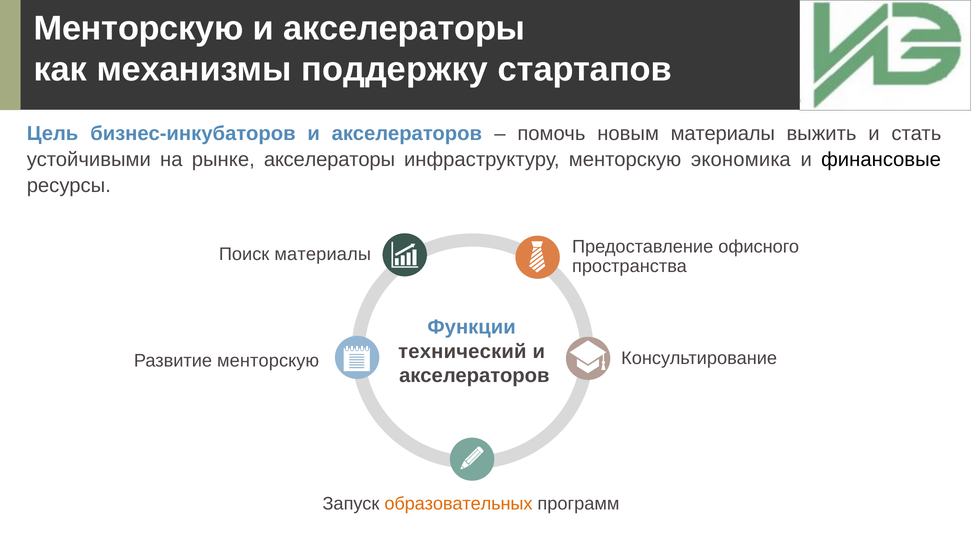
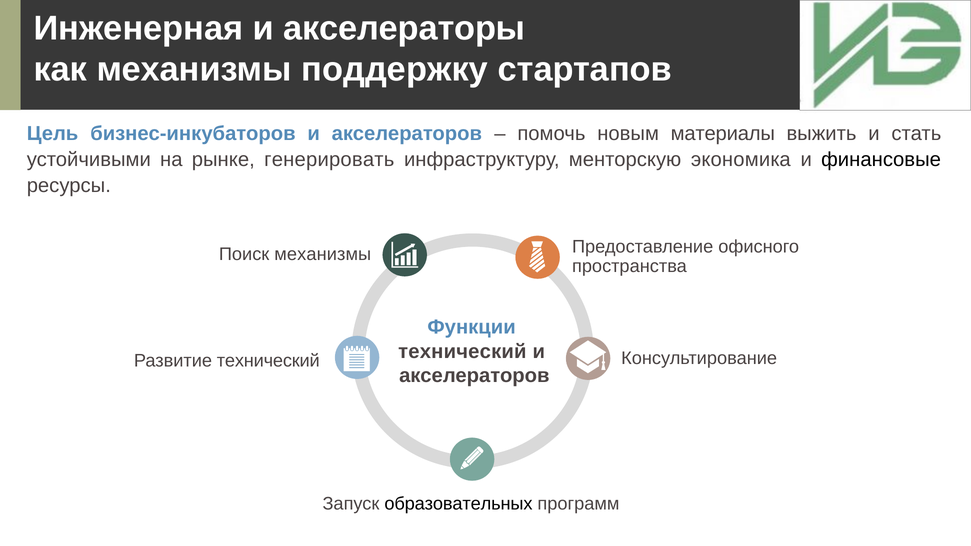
Менторскую: Менторскую -> Инженерная (138, 28)
рынке акселераторы: акселераторы -> генерировать (329, 159)
Поиск материалы: материалы -> механизмы (323, 254)
Развитие менторскую: менторскую -> технический (268, 361)
образовательных colour: orange -> black (458, 504)
